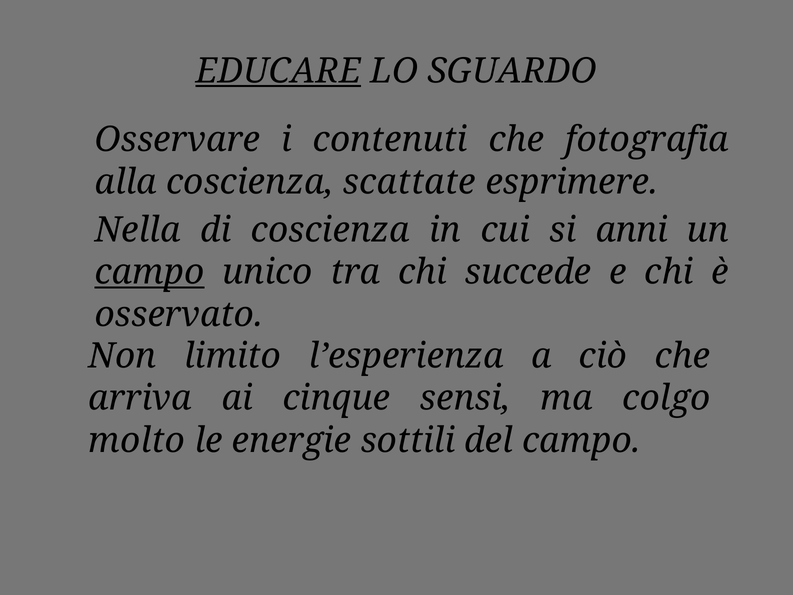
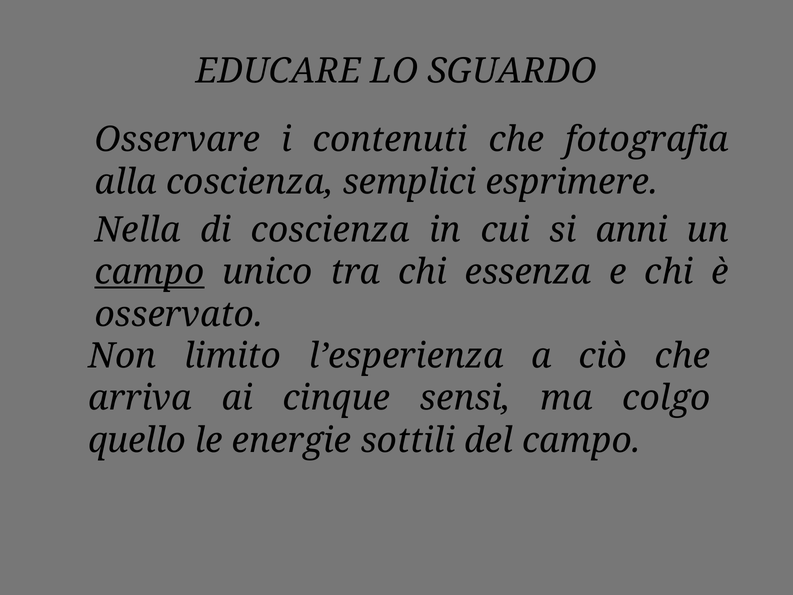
EDUCARE underline: present -> none (278, 71)
scattate: scattate -> semplici (410, 182)
succede: succede -> essenza (528, 272)
molto: molto -> quello (137, 440)
